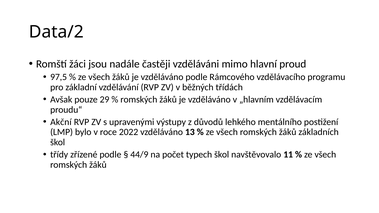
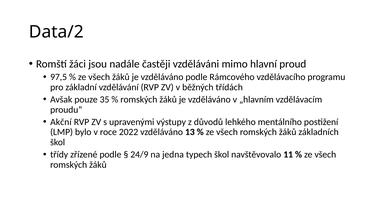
29: 29 -> 35 (105, 100)
44/9: 44/9 -> 24/9 (139, 155)
počet: počet -> jedna (173, 155)
